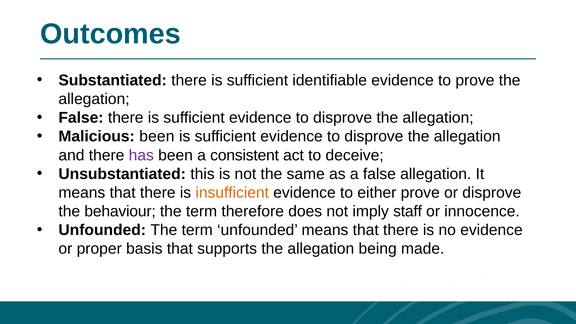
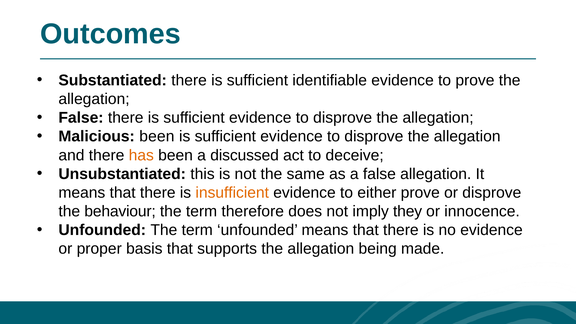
has colour: purple -> orange (141, 155)
consistent: consistent -> discussed (245, 155)
staff: staff -> they (408, 211)
